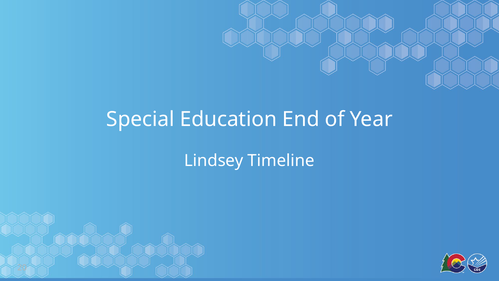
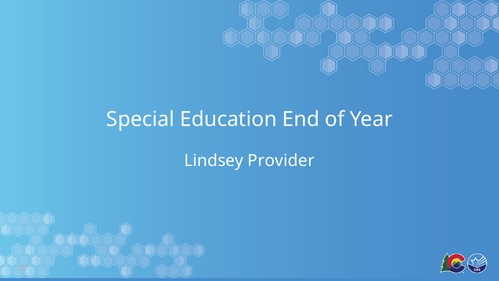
Timeline: Timeline -> Provider (281, 160)
